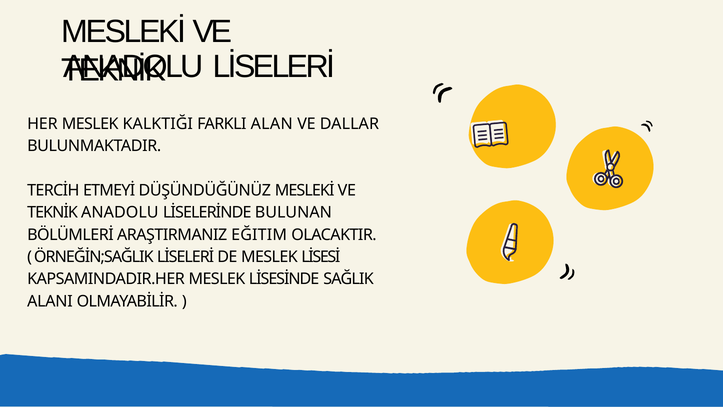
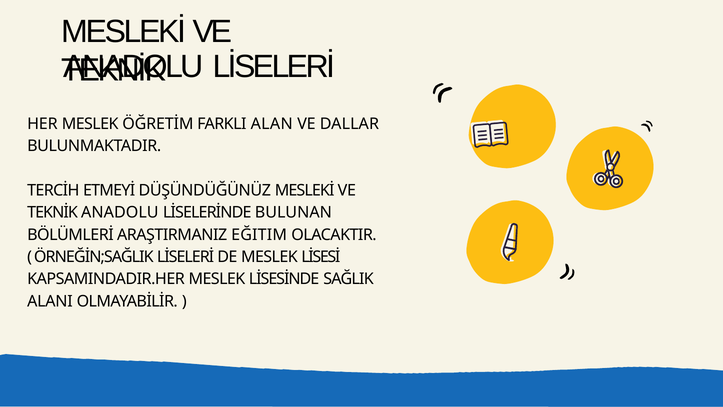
KALKTIĞI: KALKTIĞI -> ÖĞRETİM (158, 124)
